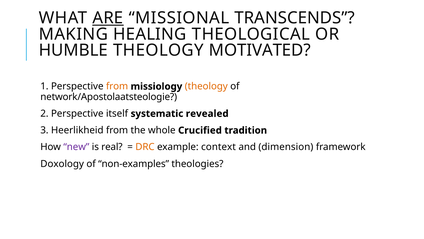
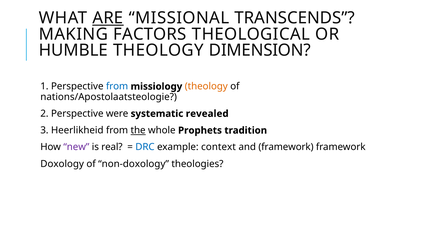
HEALING: HEALING -> FACTORS (150, 34)
MOTIVATED: MOTIVATED -> DIMENSION (260, 50)
from colour: orange -> blue (117, 86)
network/Apostolaatsteologie: network/Apostolaatsteologie -> nations/Apostolaatsteologie (109, 97)
itself: itself -> were (117, 113)
the underline: none -> present (138, 130)
Crucified: Crucified -> Prophets (200, 130)
DRC colour: orange -> blue (145, 147)
and dimension: dimension -> framework (286, 147)
non-examples: non-examples -> non-doxology (134, 163)
